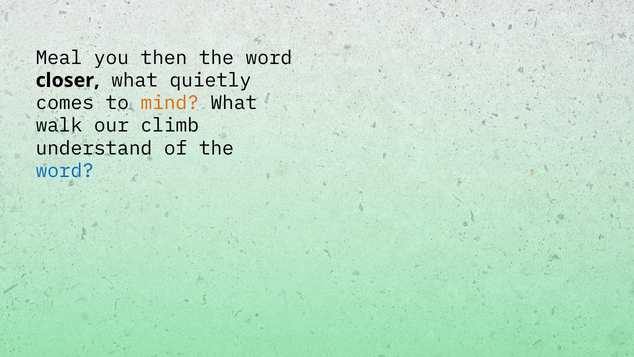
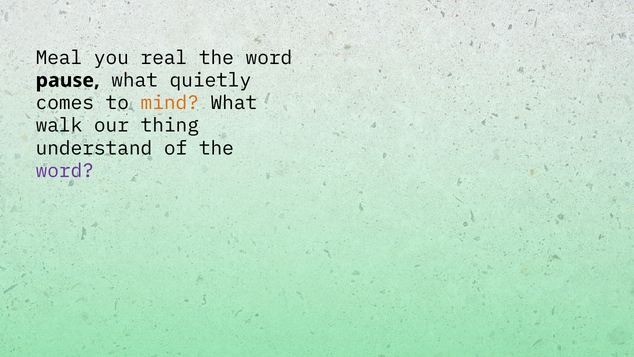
then: then -> real (164, 58)
closer: closer -> pause (68, 80)
climb: climb -> thing (170, 125)
word colour: blue -> purple (65, 171)
